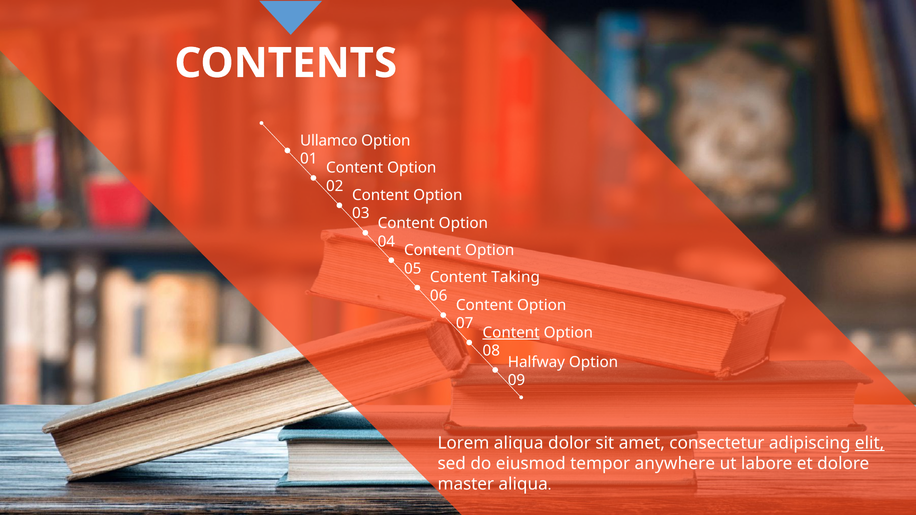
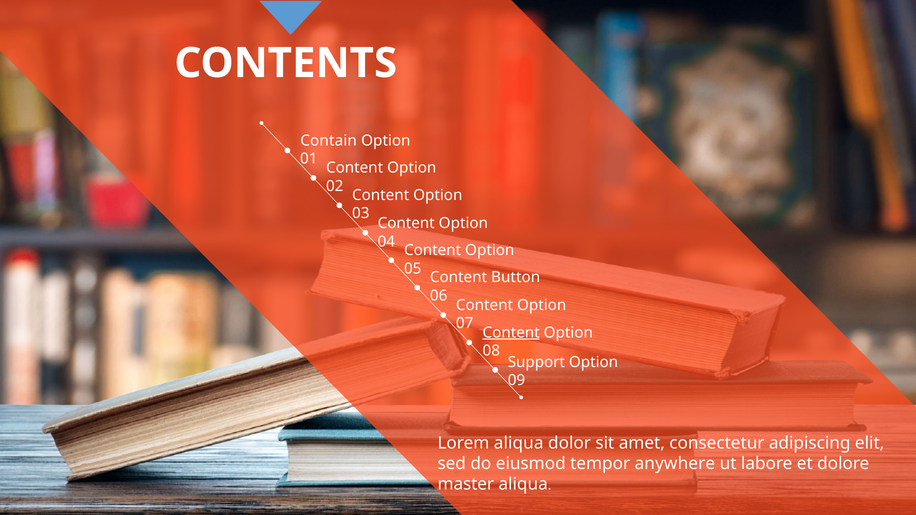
Ullamco: Ullamco -> Contain (329, 141)
Taking: Taking -> Button (516, 278)
Halfway: Halfway -> Support (536, 362)
elit underline: present -> none (870, 443)
